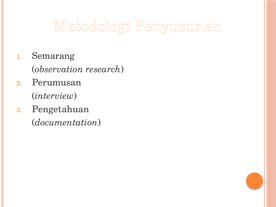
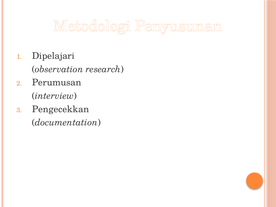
Semarang: Semarang -> Dipelajari (53, 56)
Pengetahuan: Pengetahuan -> Pengecekkan (61, 109)
